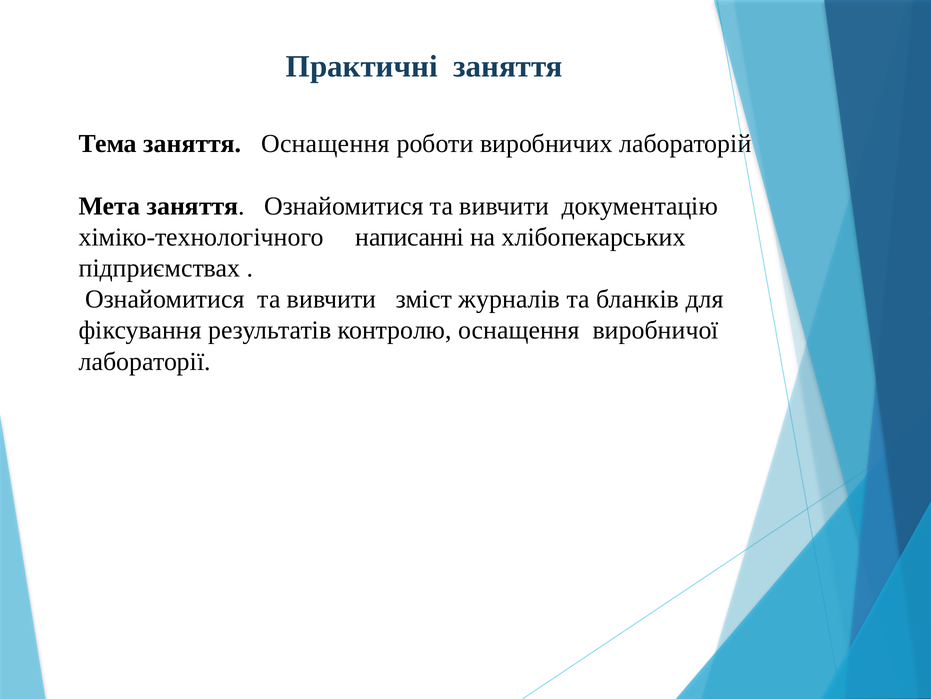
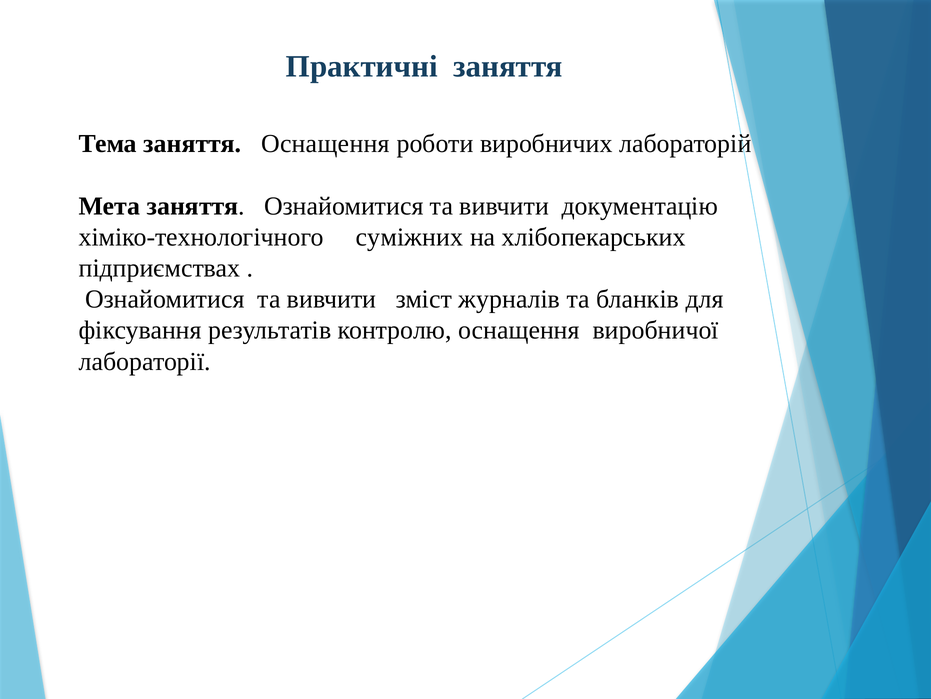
написанні: написанні -> суміжних (410, 237)
